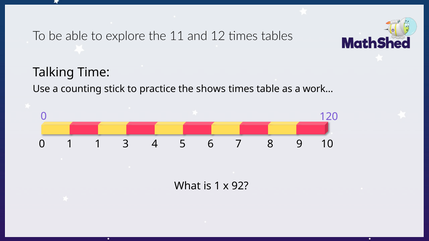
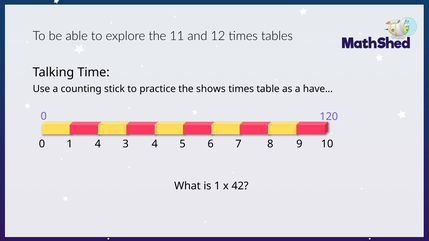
work…: work… -> have… (318, 89)
1 1: 1 -> 4 (98, 144)
92: 92 -> 42 (240, 186)
